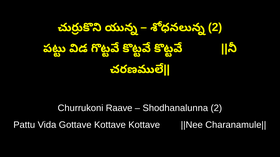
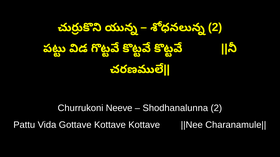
Raave: Raave -> Neeve (119, 108)
